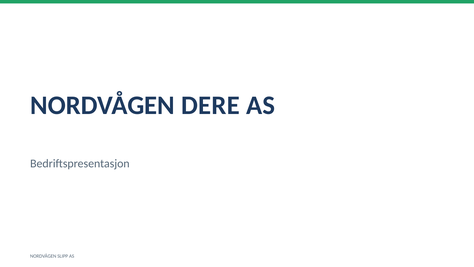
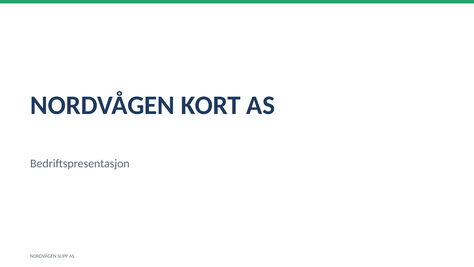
DERE: DERE -> KORT (211, 105)
